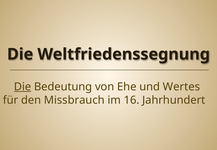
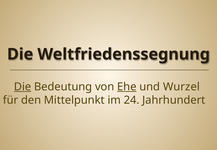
Ehe underline: none -> present (127, 87)
Wertes: Wertes -> Wurzel (181, 87)
Missbrauch: Missbrauch -> Mittelpunkt (74, 100)
16: 16 -> 24 (132, 100)
